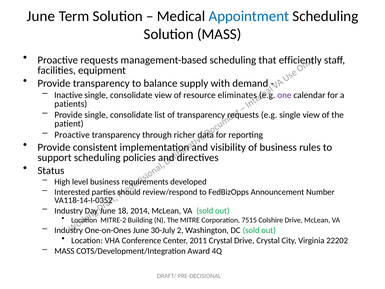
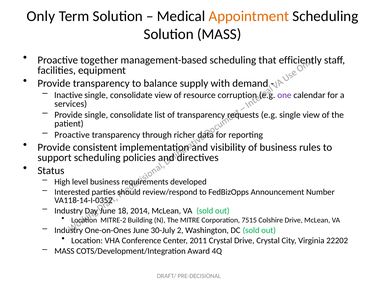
June: June -> Only (41, 16)
Appointment colour: blue -> orange (249, 16)
Proactive requests: requests -> together (99, 60)
eliminates: eliminates -> corruption (237, 95)
patients: patients -> services (71, 104)
